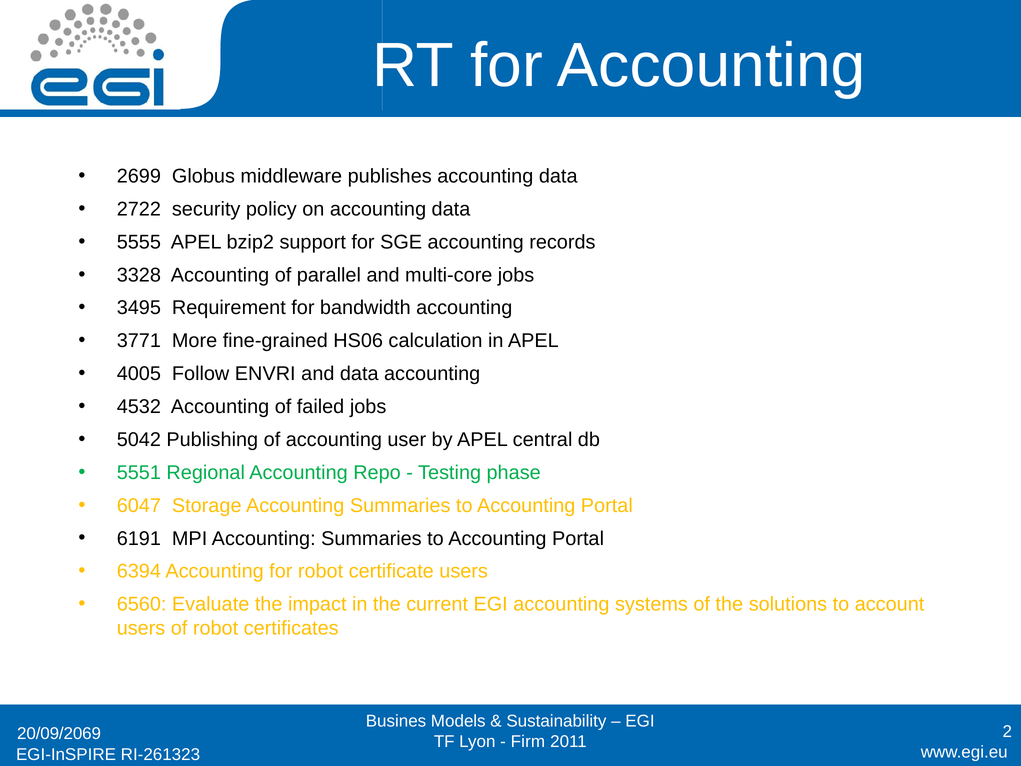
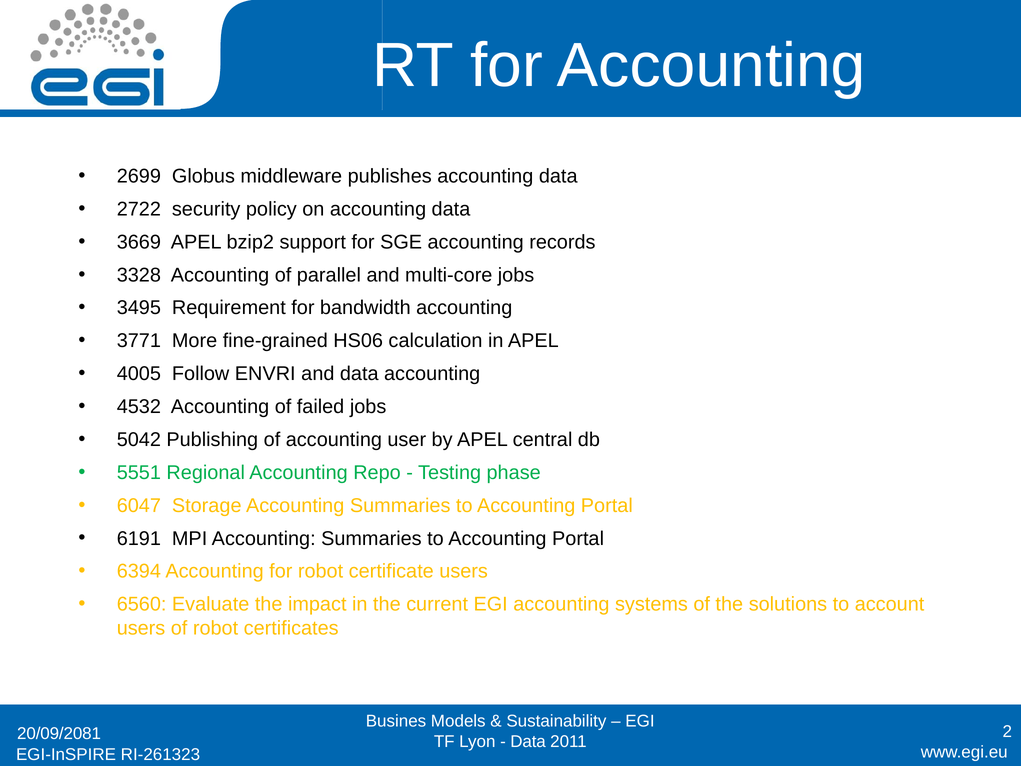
5555: 5555 -> 3669 (139, 242)
20/09/2069: 20/09/2069 -> 20/09/2081 (59, 734)
Firm: Firm -> Data (528, 741)
